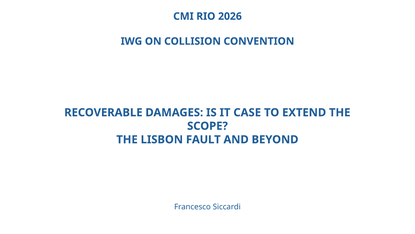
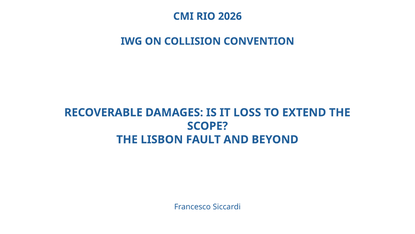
CASE: CASE -> LOSS (247, 112)
